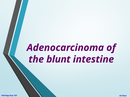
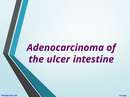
blunt: blunt -> ulcer (58, 60)
